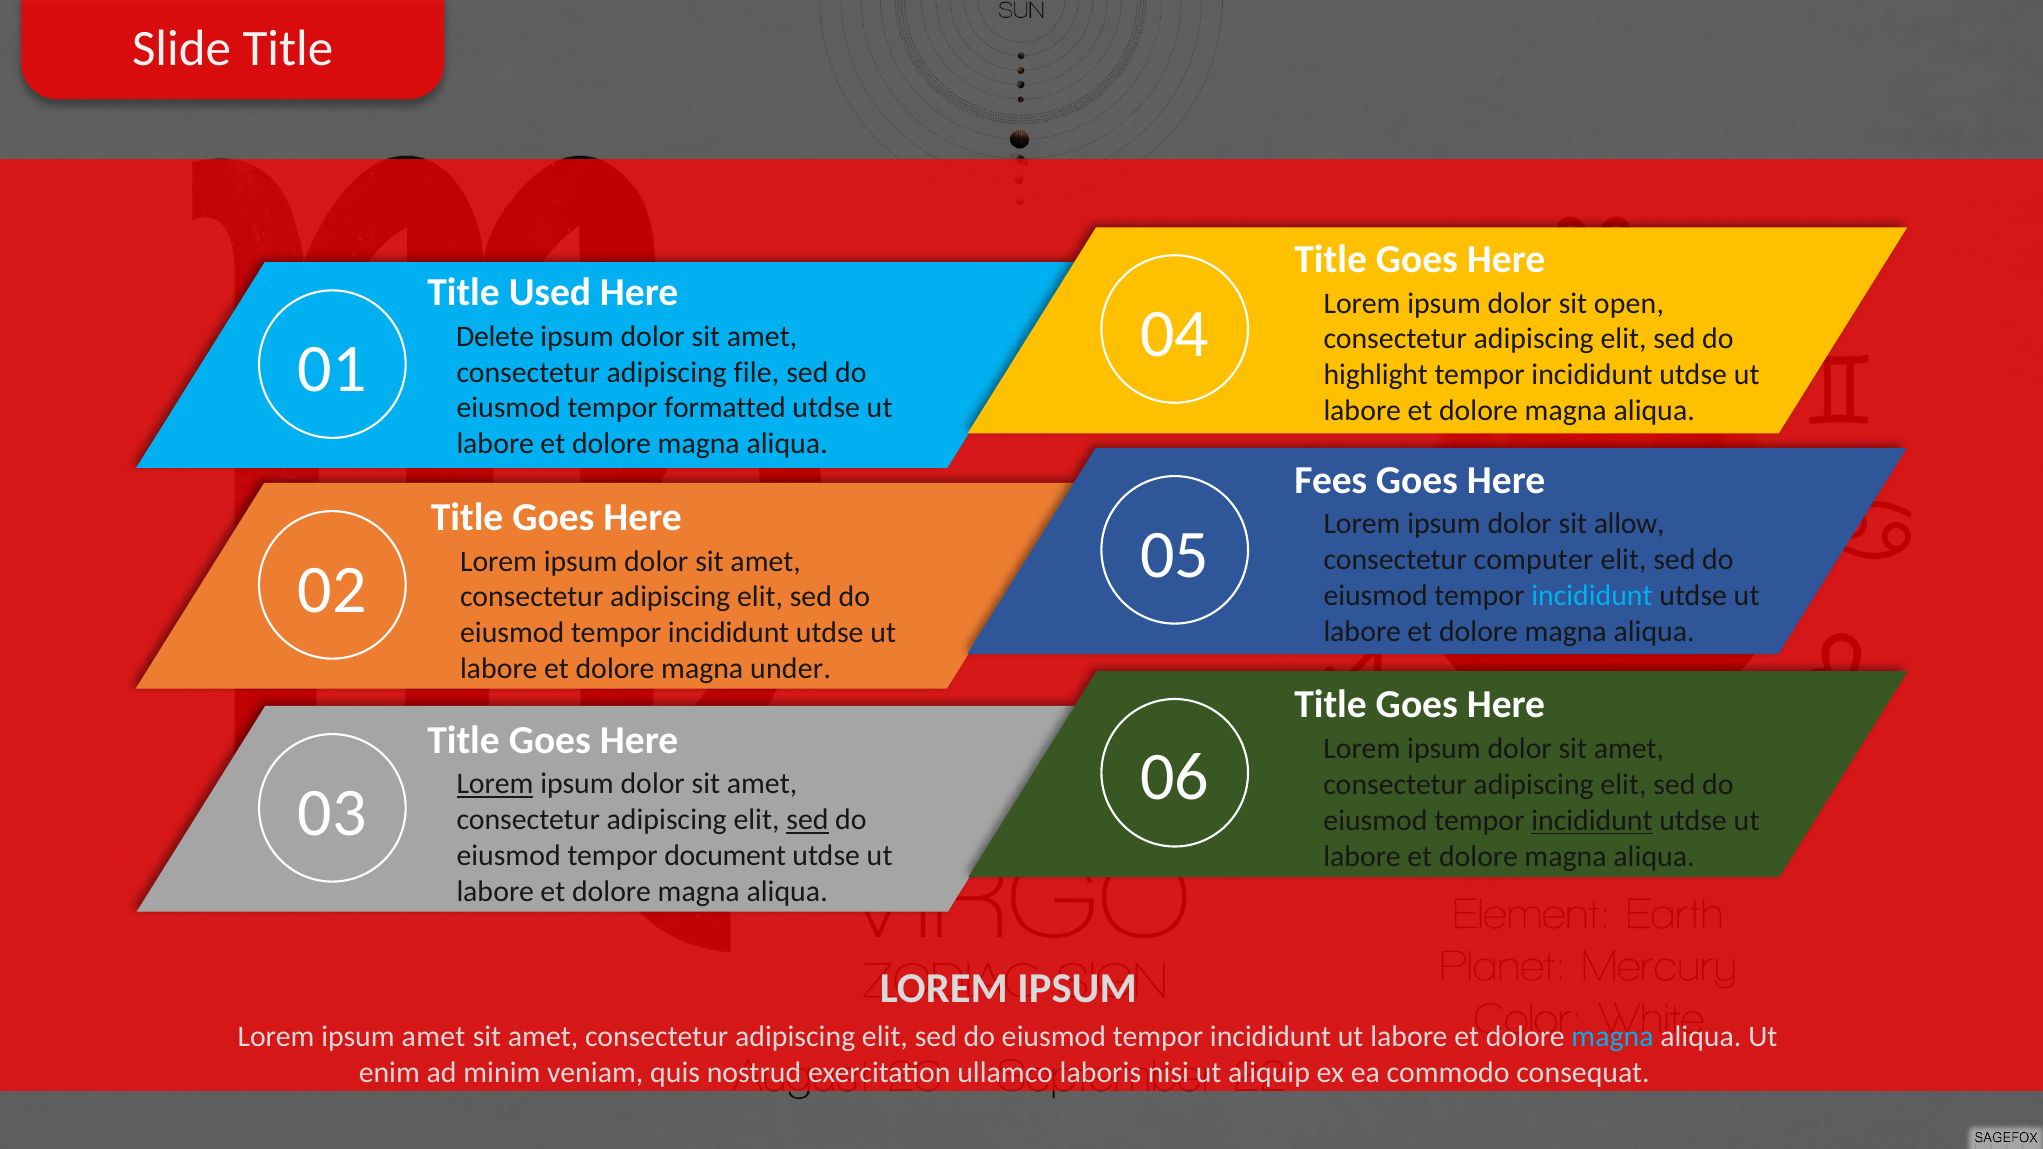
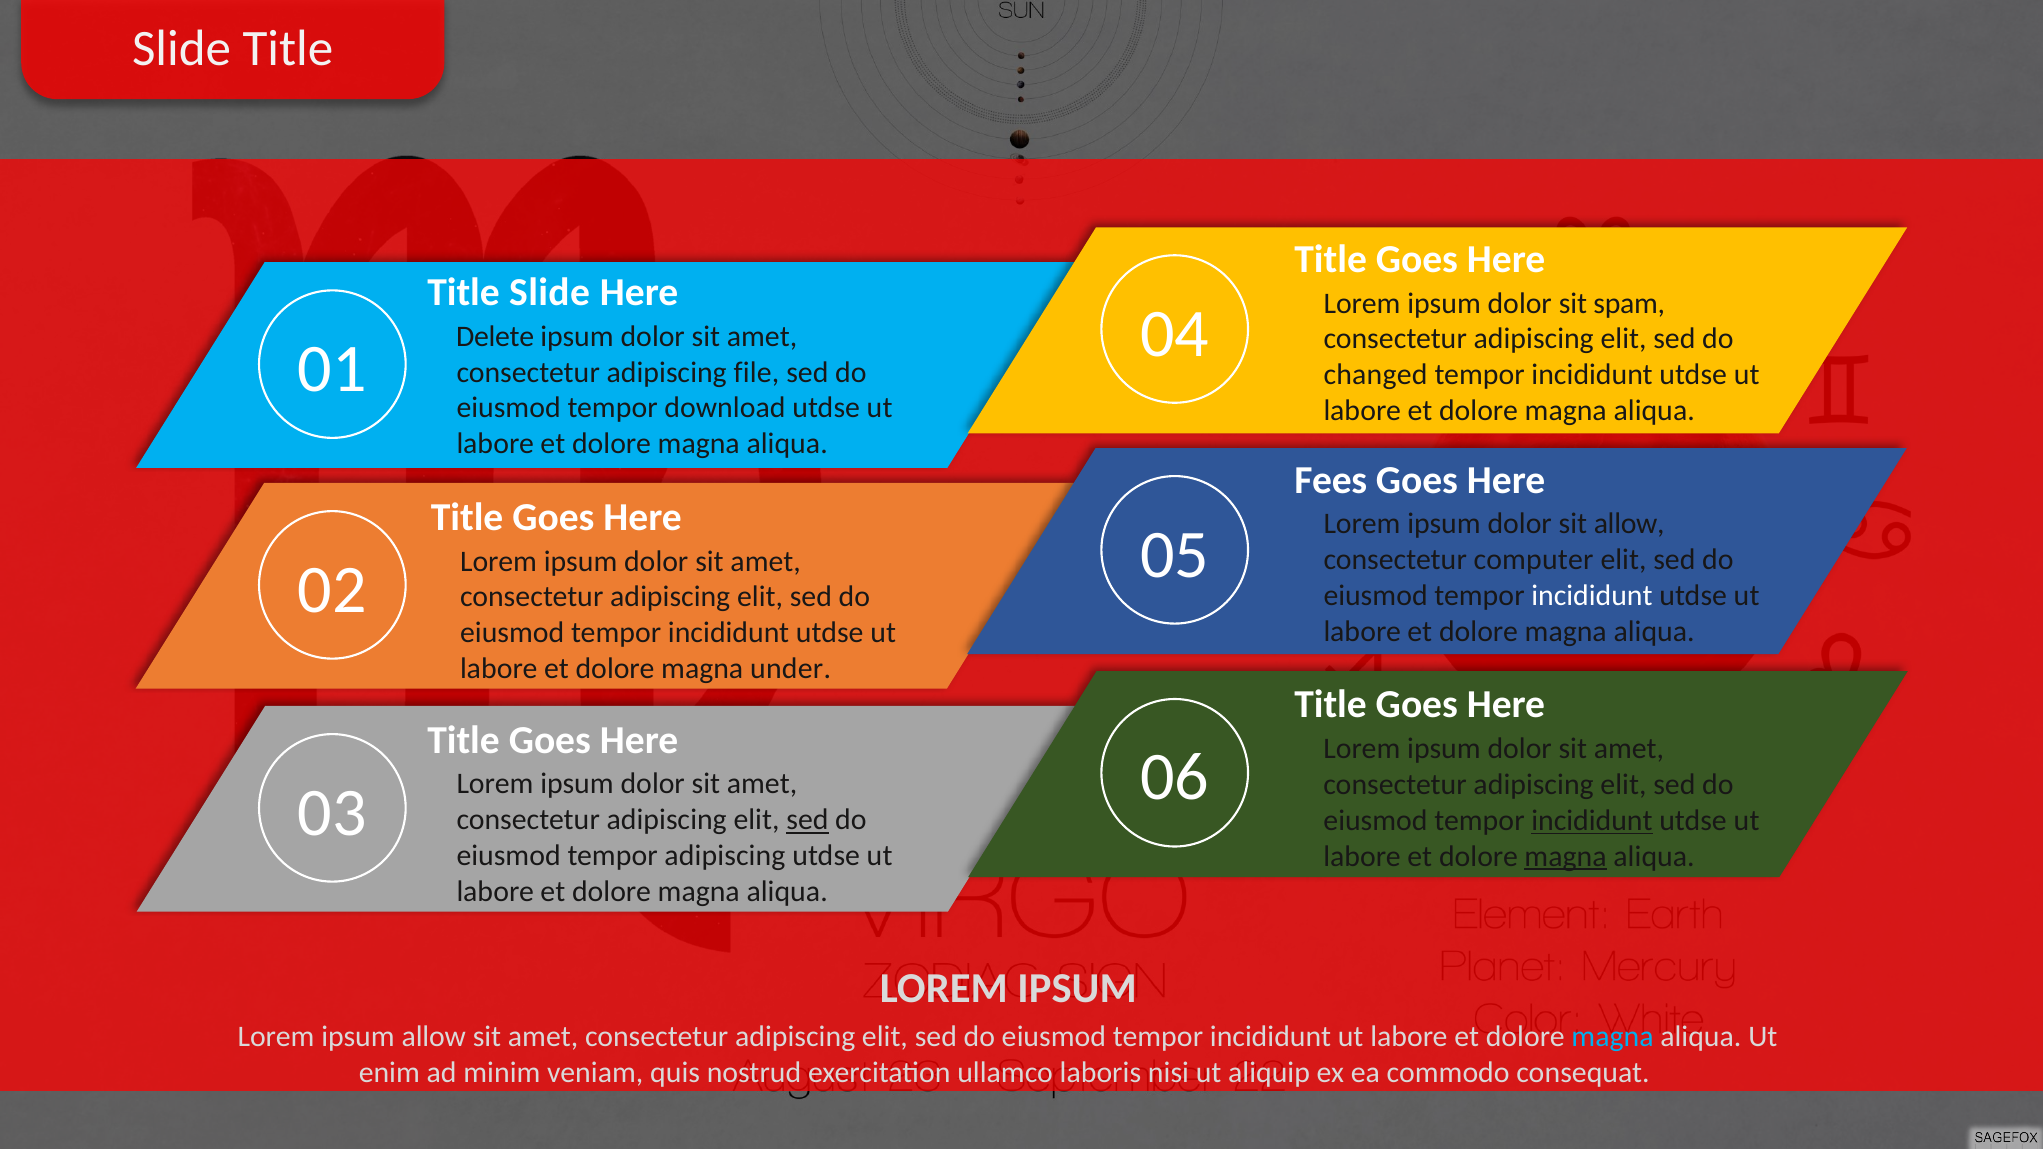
Title Used: Used -> Slide (550, 292)
open: open -> spam (1629, 303)
highlight: highlight -> changed (1376, 375)
formatted: formatted -> download (725, 408)
incididunt colour: light blue -> white (1592, 596)
Lorem underline: present -> none (495, 784)
tempor document: document -> adipiscing (725, 856)
magna underline: none -> present (1566, 856)
ipsum amet: amet -> allow (434, 1037)
